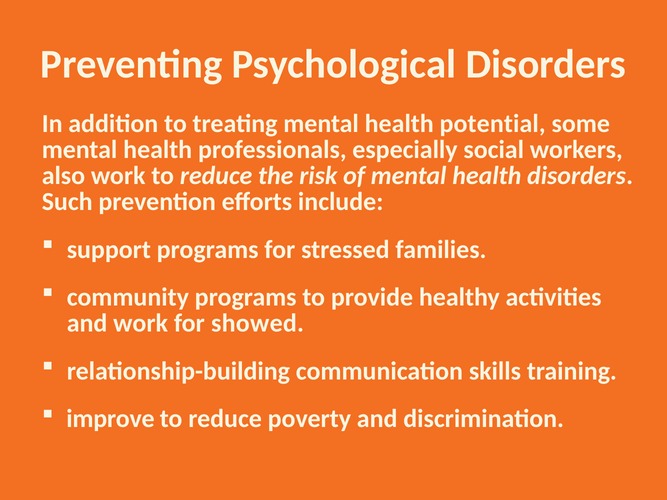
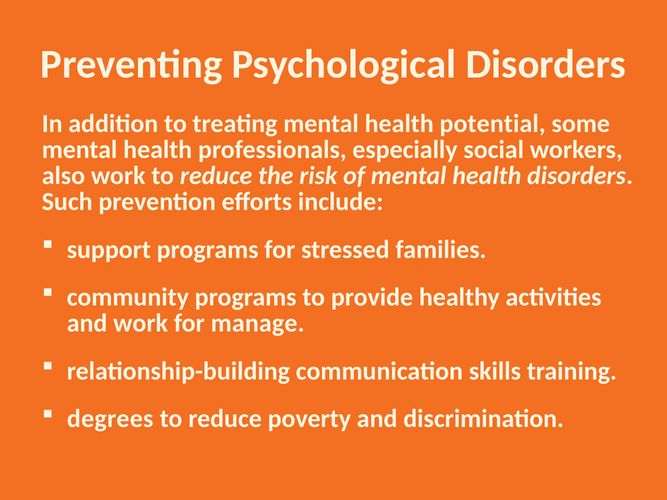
showed: showed -> manage (258, 323)
improve: improve -> degrees (110, 419)
